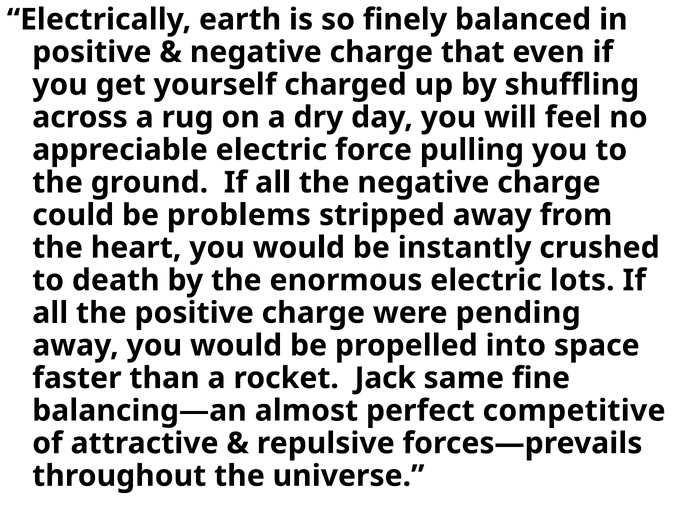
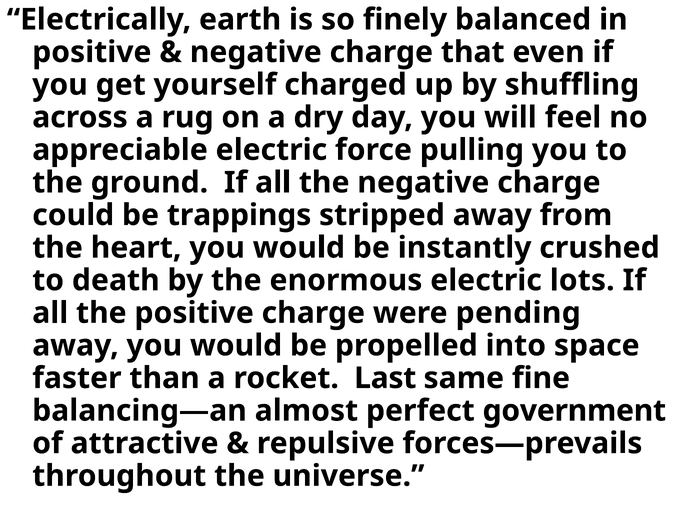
problems: problems -> trappings (239, 215)
Jack: Jack -> Last (385, 378)
competitive: competitive -> government (574, 410)
